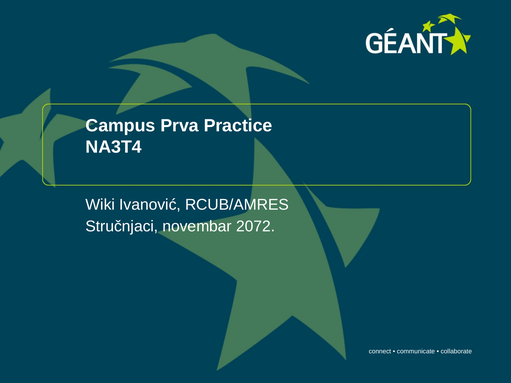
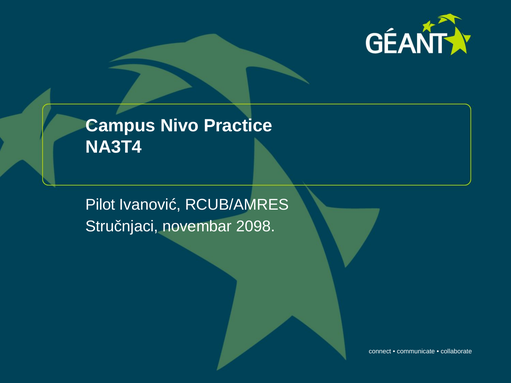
Prva: Prva -> Nivo (180, 126)
Wiki: Wiki -> Pilot (100, 205)
2072: 2072 -> 2098 (256, 227)
